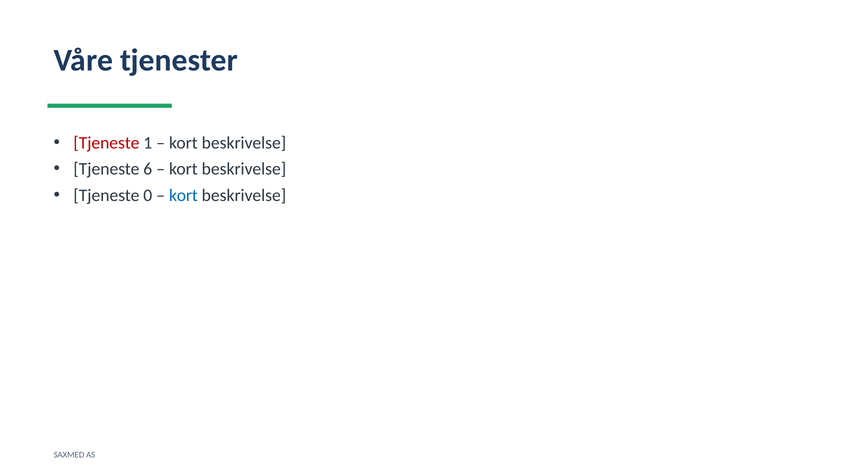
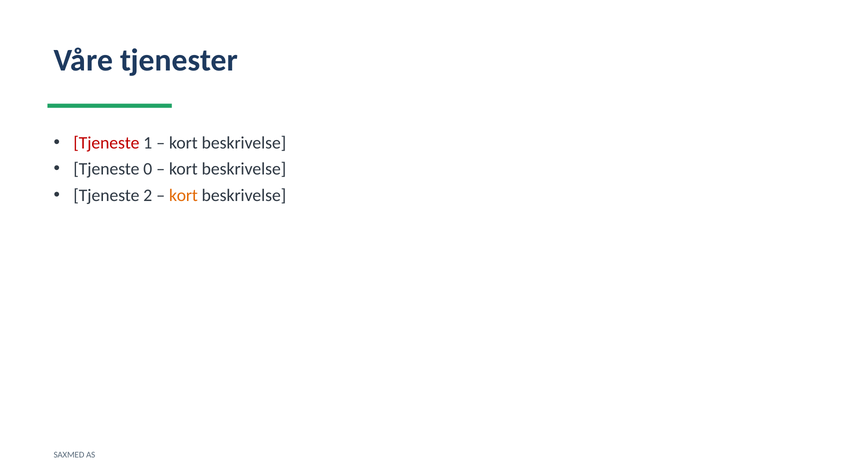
6: 6 -> 0 (148, 169)
0: 0 -> 2 (148, 195)
kort colour: blue -> orange (183, 195)
